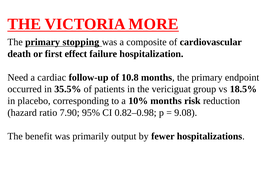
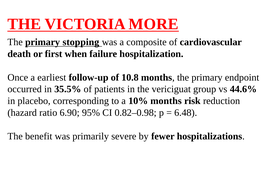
effect: effect -> when (76, 54)
Need: Need -> Once (18, 77)
cardiac: cardiac -> earliest (52, 77)
18.5%: 18.5% -> 44.6% (243, 89)
7.90: 7.90 -> 6.90 (70, 113)
9.08: 9.08 -> 6.48 (186, 113)
output: output -> severe (124, 136)
